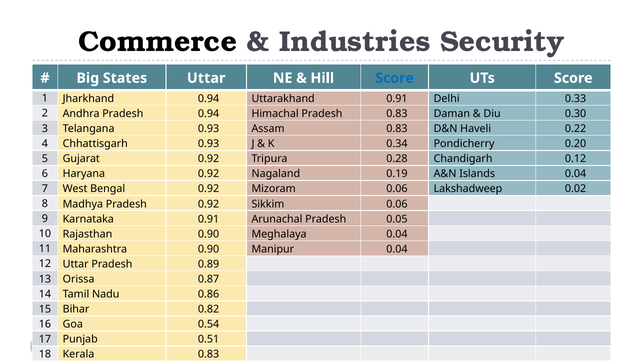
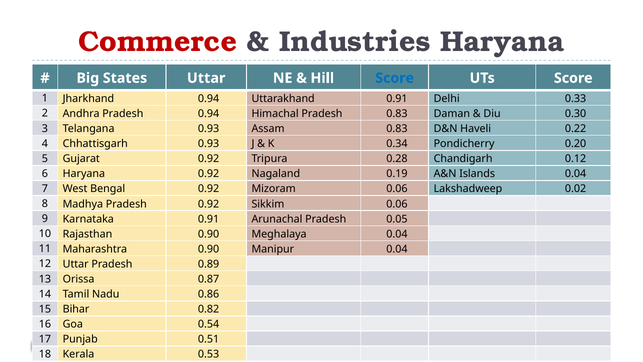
Commerce colour: black -> red (158, 42)
Industries Security: Security -> Haryana (502, 42)
Kerala 0.83: 0.83 -> 0.53 (209, 354)
